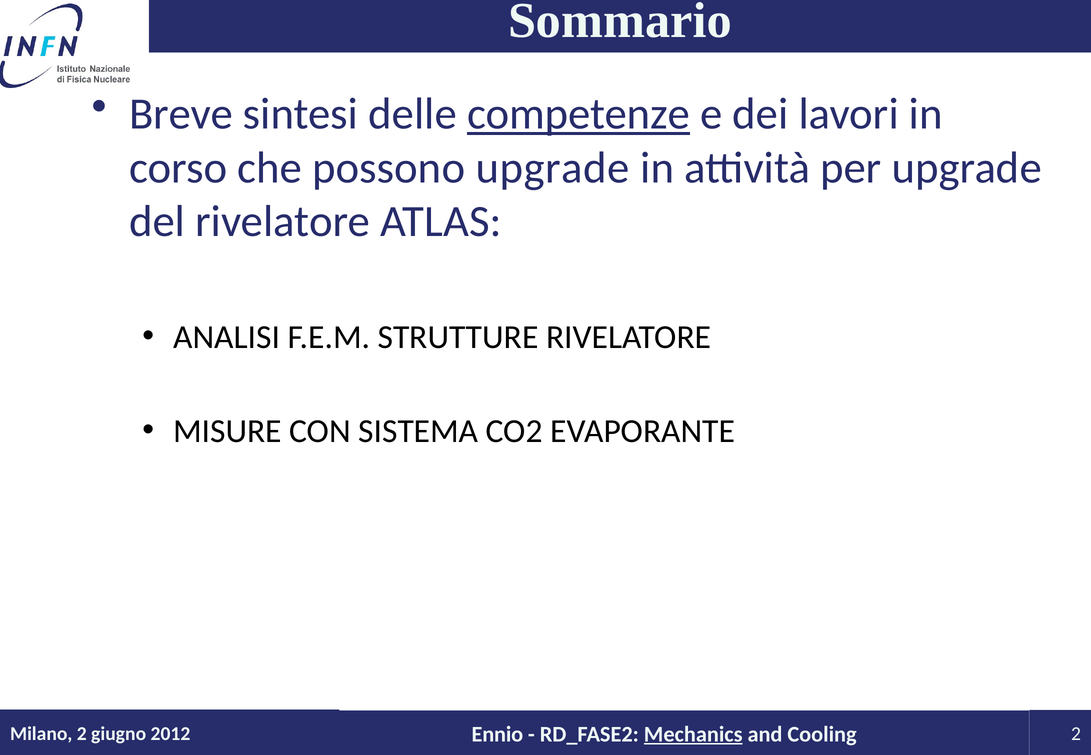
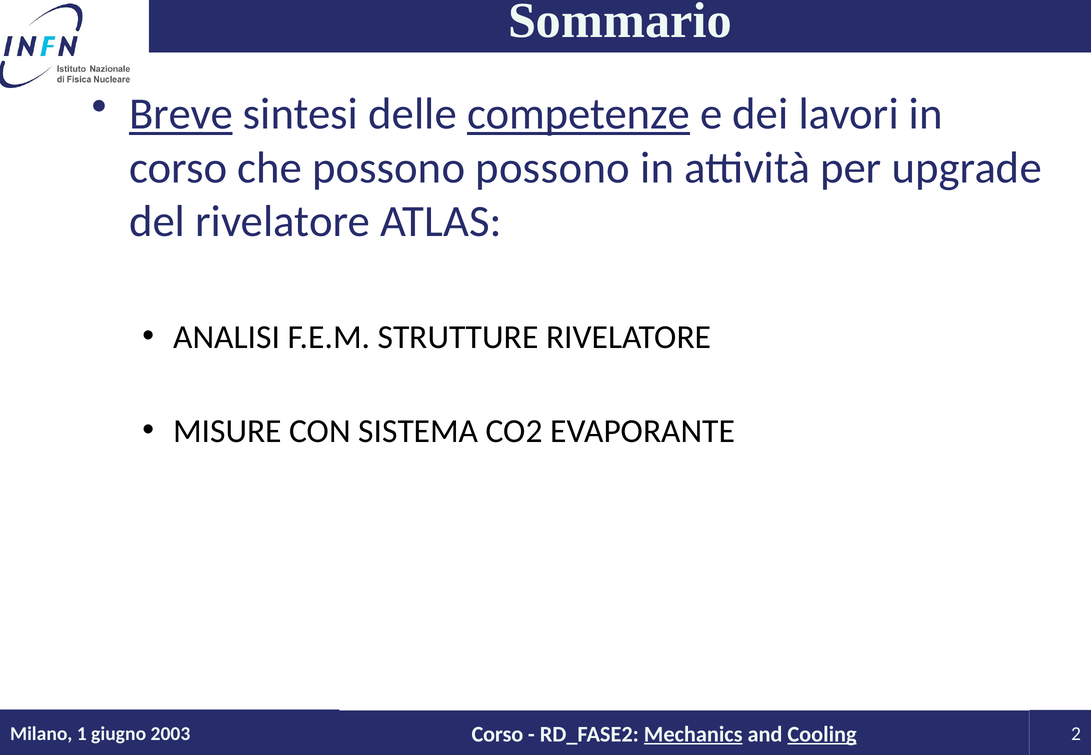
Breve underline: none -> present (181, 114)
possono upgrade: upgrade -> possono (553, 168)
Ennio: Ennio -> Corso (497, 735)
Cooling underline: none -> present (822, 735)
Milano 2: 2 -> 1 (82, 734)
2012: 2012 -> 2003 (170, 734)
